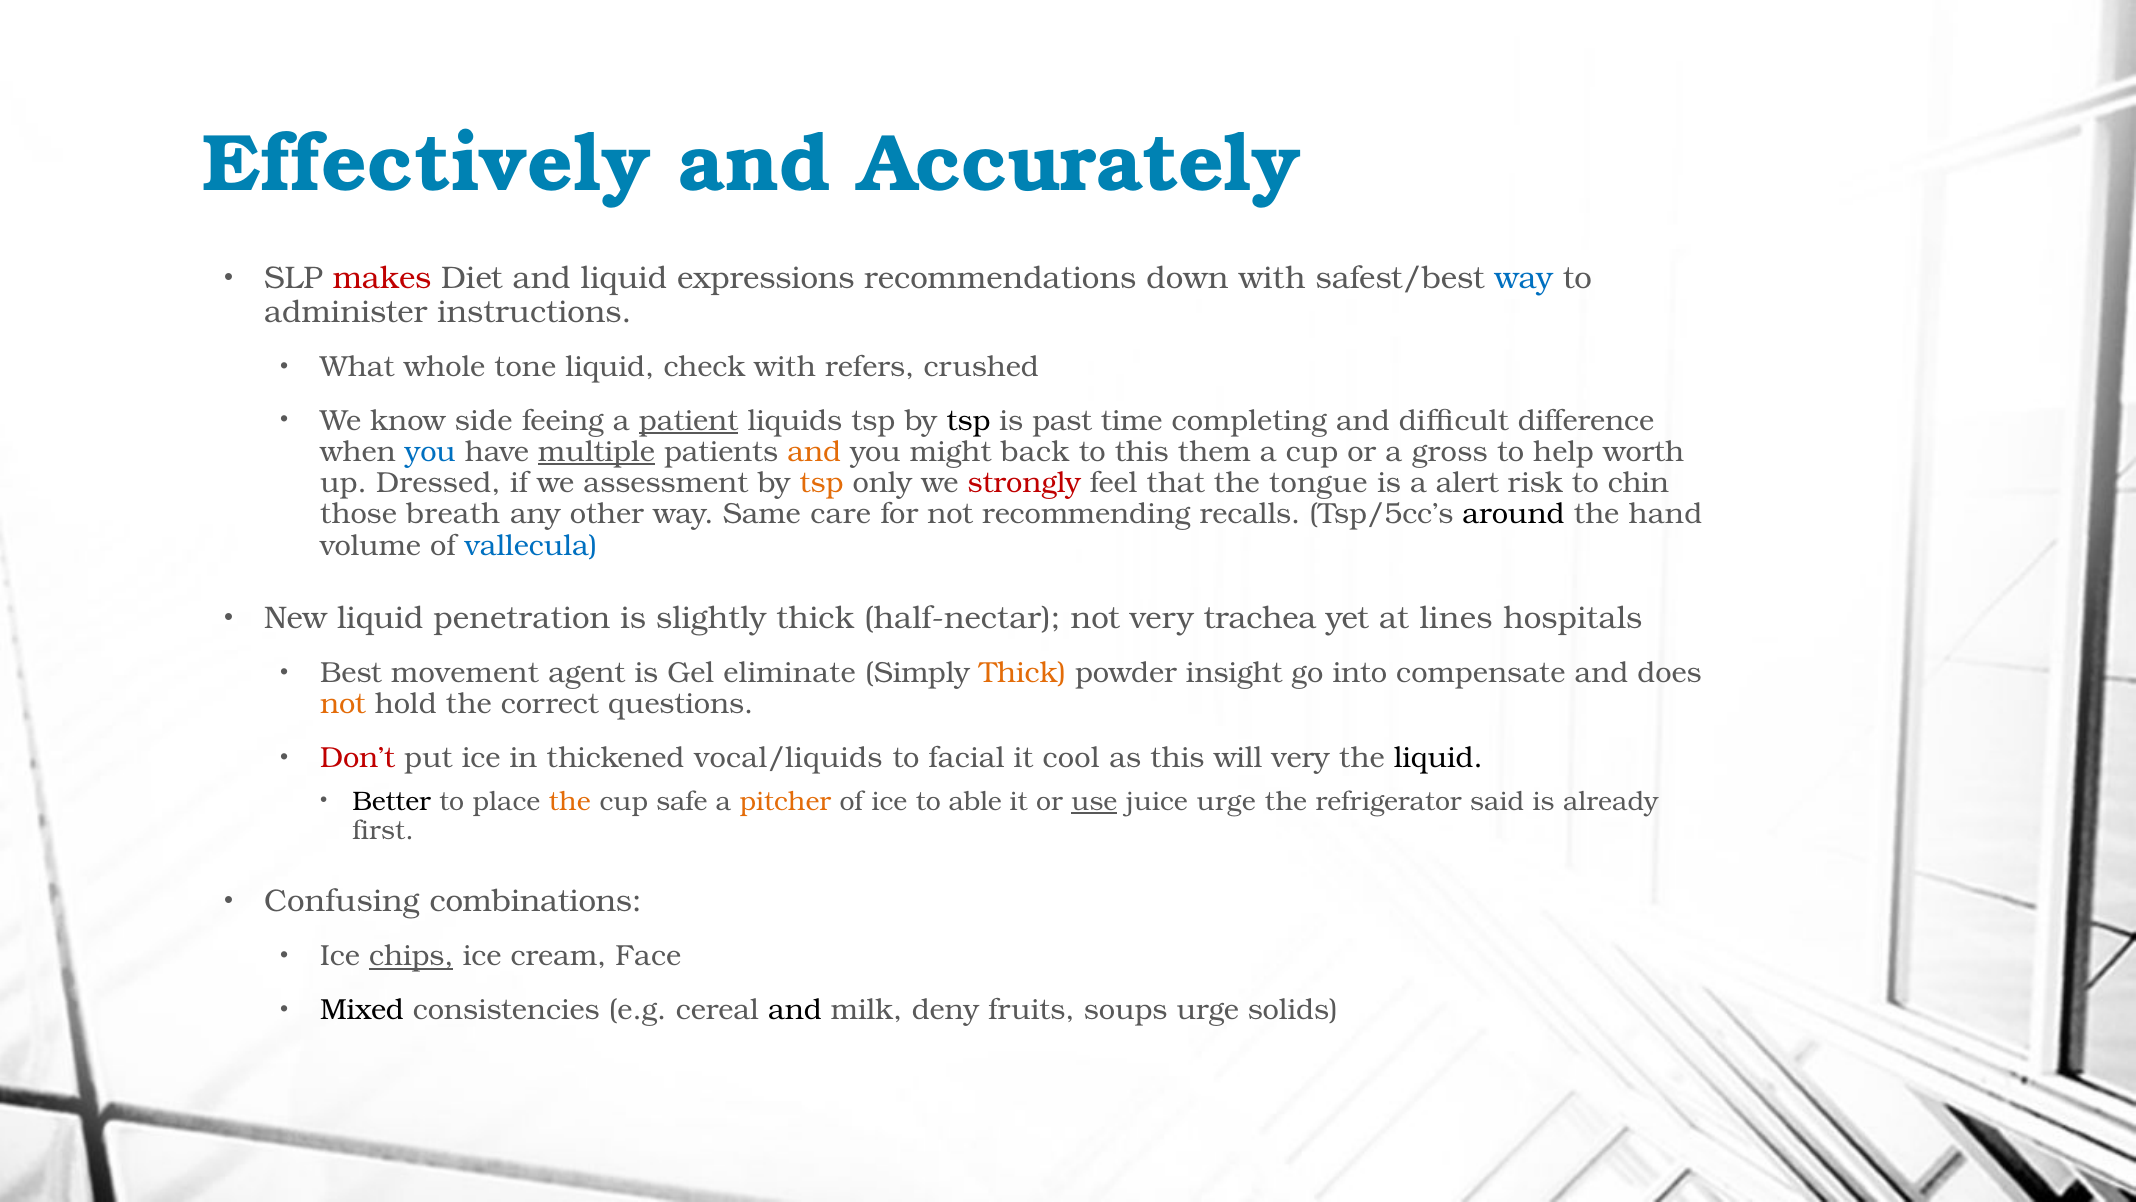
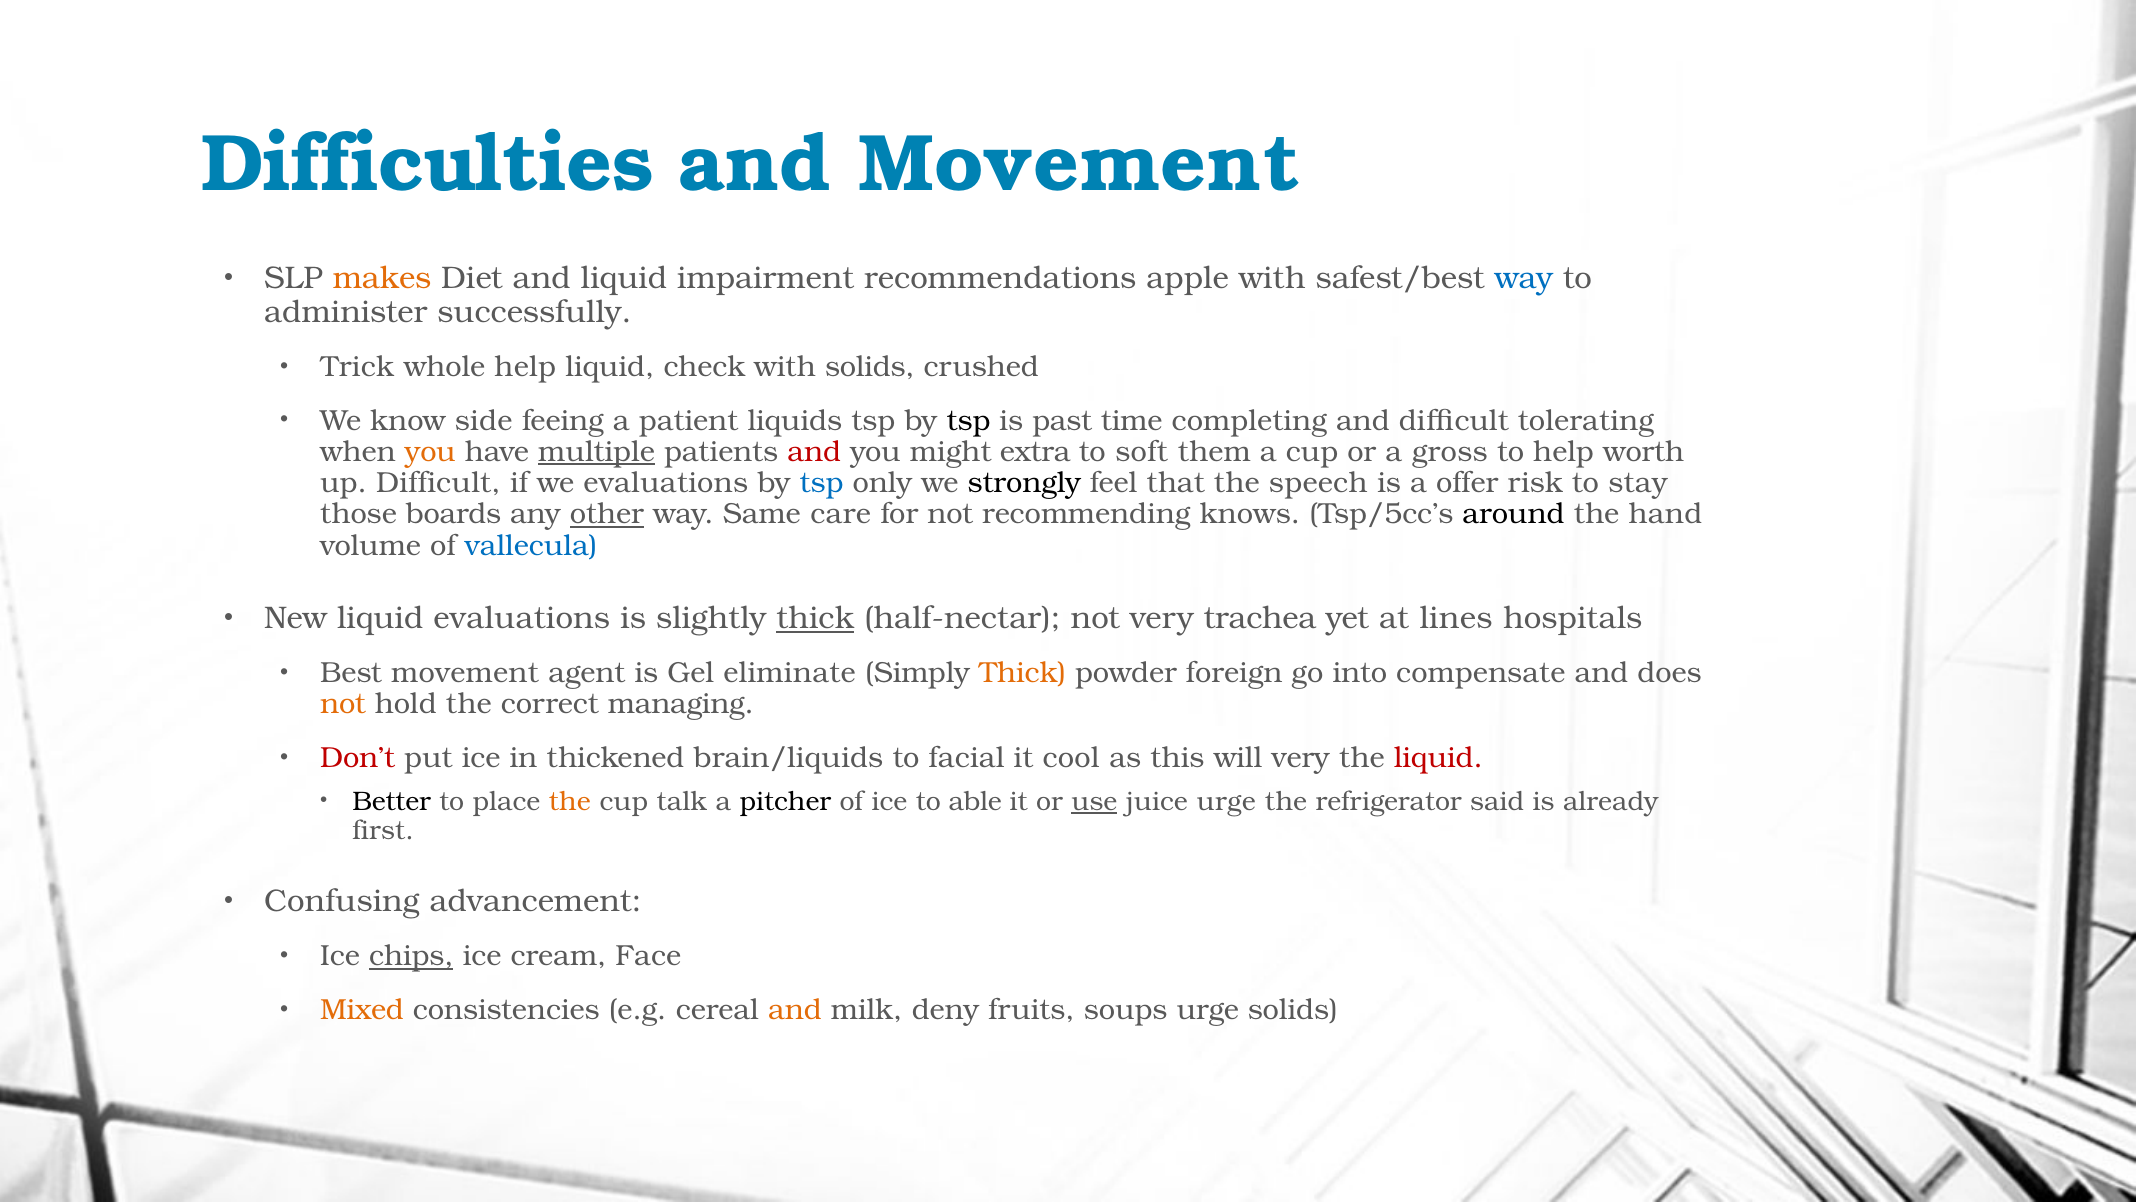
Effectively: Effectively -> Difficulties (427, 164)
and Accurately: Accurately -> Movement (1079, 164)
makes colour: red -> orange (382, 278)
expressions: expressions -> impairment (766, 278)
down: down -> apple (1187, 278)
instructions: instructions -> successfully (534, 312)
What: What -> Trick (357, 367)
whole tone: tone -> help (525, 367)
with refers: refers -> solids (870, 367)
patient underline: present -> none (689, 420)
difference: difference -> tolerating (1586, 420)
you colour: blue -> orange (430, 452)
and colour: orange -> red (814, 452)
back: back -> extra (1035, 452)
to this: this -> soft (1142, 452)
up Dressed: Dressed -> Difficult (438, 483)
we assessment: assessment -> evaluations (666, 483)
tsp colour: orange -> blue (822, 483)
strongly colour: red -> black (1024, 483)
tongue: tongue -> speech (1318, 483)
alert: alert -> offer (1467, 483)
chin: chin -> stay (1638, 483)
breath: breath -> boards (454, 514)
other underline: none -> present (607, 514)
recalls: recalls -> knows (1250, 514)
liquid penetration: penetration -> evaluations (522, 618)
thick underline: none -> present (815, 618)
insight: insight -> foreign (1234, 673)
questions: questions -> managing (681, 704)
vocal/liquids: vocal/liquids -> brain/liquids (788, 758)
liquid colour: black -> red (1438, 758)
safe: safe -> talk (682, 801)
pitcher colour: orange -> black (785, 801)
combinations: combinations -> advancement (536, 901)
Mixed colour: black -> orange (362, 1010)
and colour: black -> orange (795, 1010)
